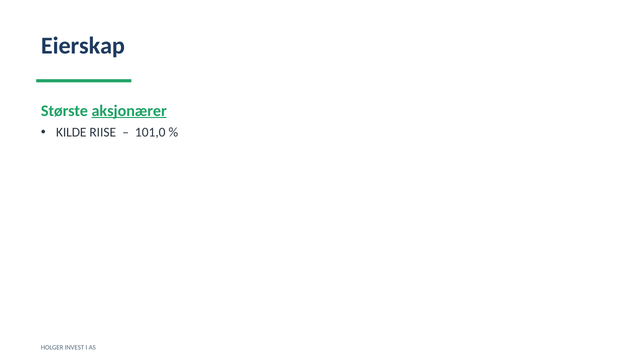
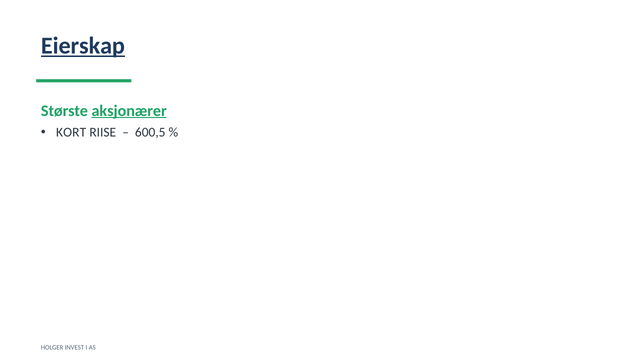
Eierskap underline: none -> present (83, 46)
KILDE: KILDE -> KORT (71, 132)
101,0: 101,0 -> 600,5 (150, 132)
